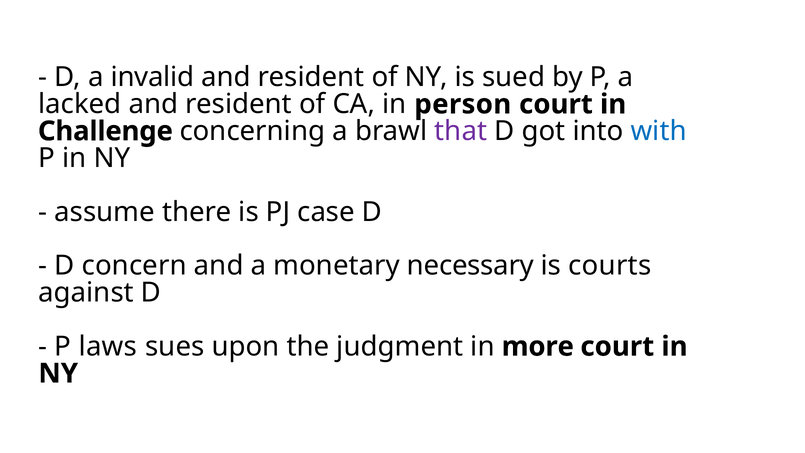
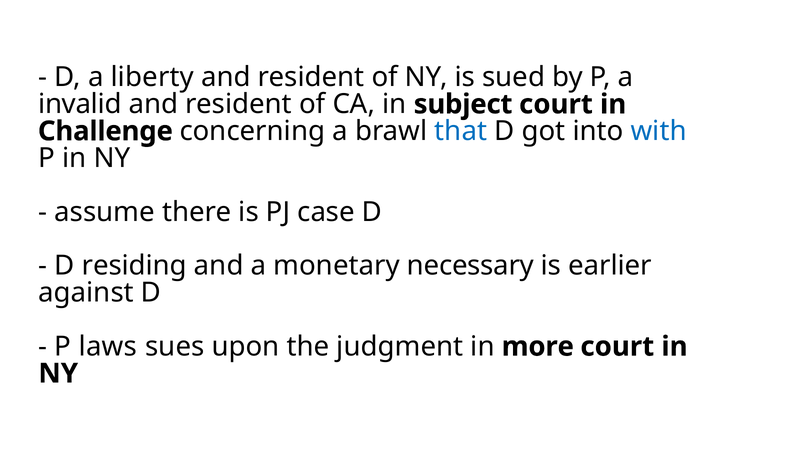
invalid: invalid -> liberty (152, 77)
lacked: lacked -> invalid (80, 104)
person: person -> subject (463, 104)
that colour: purple -> blue (461, 131)
concern: concern -> residing (134, 266)
courts: courts -> earlier (610, 266)
